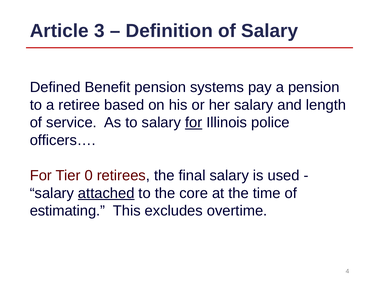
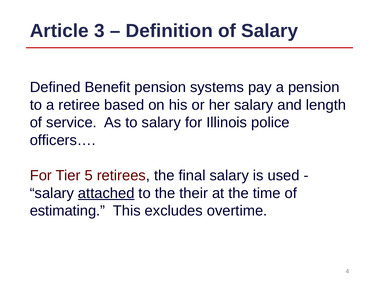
for underline: present -> none (194, 123)
0: 0 -> 5 (89, 176)
core: core -> their (194, 193)
